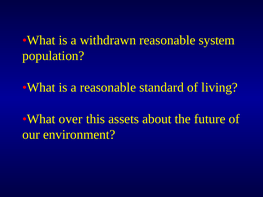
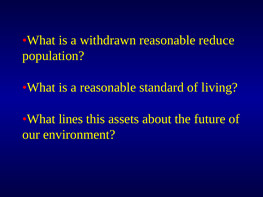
system: system -> reduce (217, 40)
over: over -> lines (71, 119)
